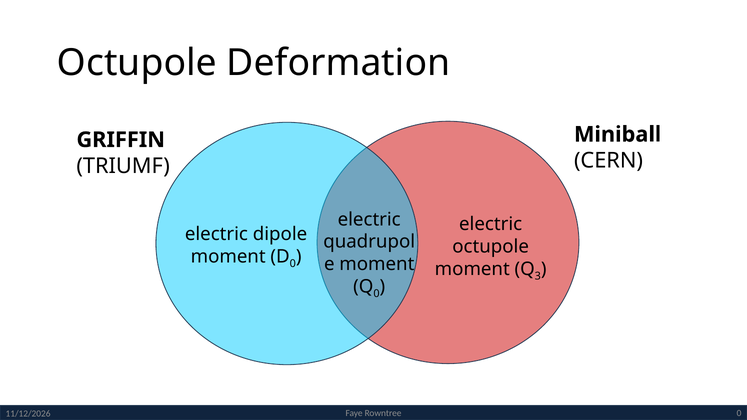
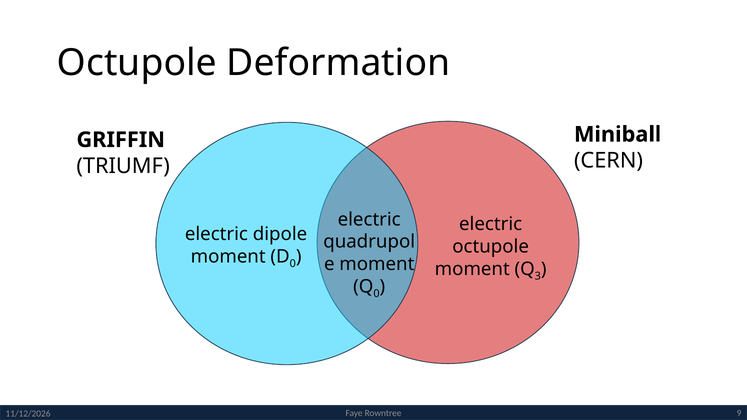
Rowntree 0: 0 -> 9 (739, 413)
